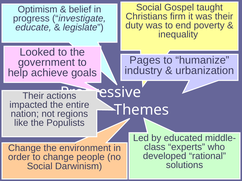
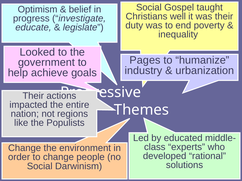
firm: firm -> well (178, 16)
